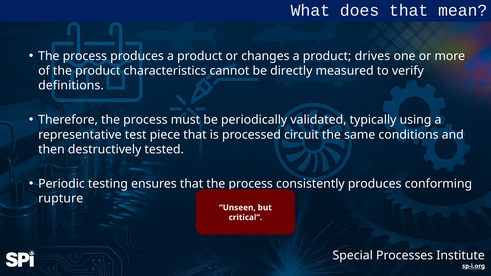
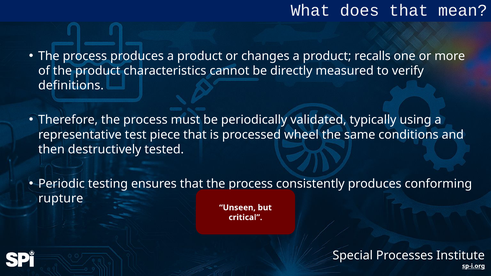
drives: drives -> recalls (373, 56)
circuit: circuit -> wheel (301, 135)
